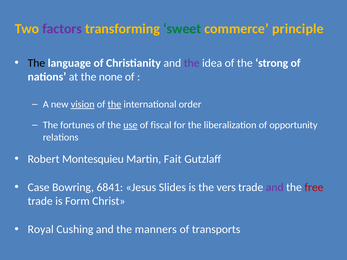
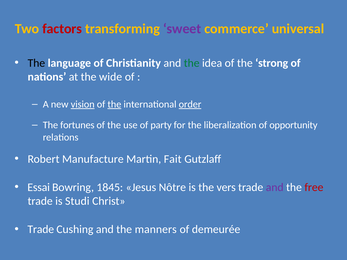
factors colour: purple -> red (62, 29)
sweet colour: green -> purple (182, 29)
principle: principle -> universal (298, 29)
the colour: purple -> green (192, 63)
none: none -> wide (111, 77)
order underline: none -> present (190, 104)
use underline: present -> none (130, 125)
fiscal: fiscal -> party (161, 125)
Montesquieu: Montesquieu -> Manufacture (93, 159)
Case: Case -> Essai (39, 187)
6841: 6841 -> 1845 (110, 187)
Slides: Slides -> Nôtre (172, 187)
Form: Form -> Studi (77, 201)
Royal: Royal -> Trade (41, 230)
transports: transports -> demeurée (216, 230)
